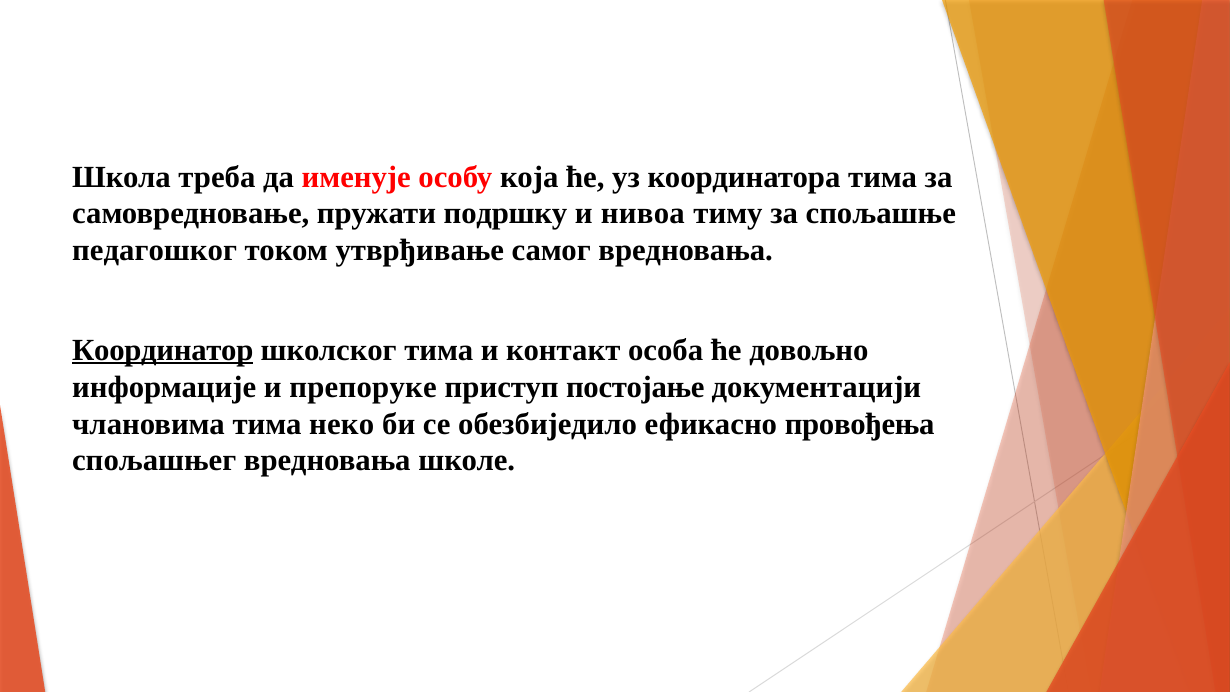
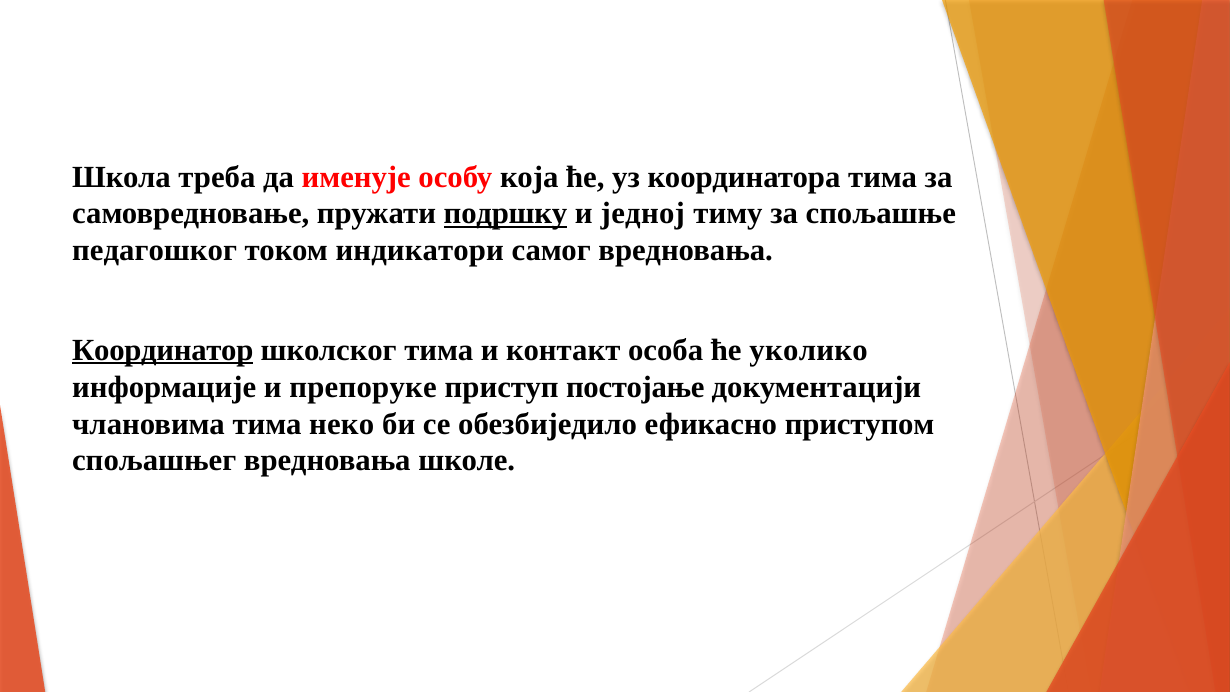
подршку underline: none -> present (506, 214)
нивоа: нивоа -> једној (643, 214)
утврђивање: утврђивање -> индикатори (420, 251)
довољно: довољно -> уколико (809, 350)
провођења: провођења -> приступом (860, 424)
